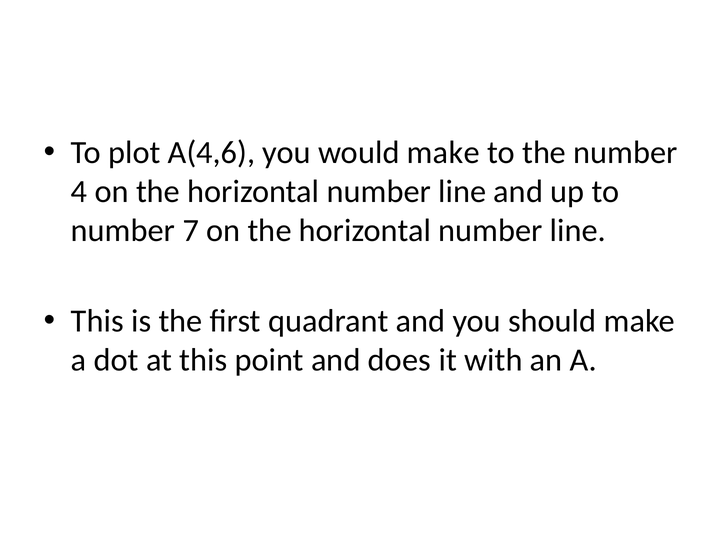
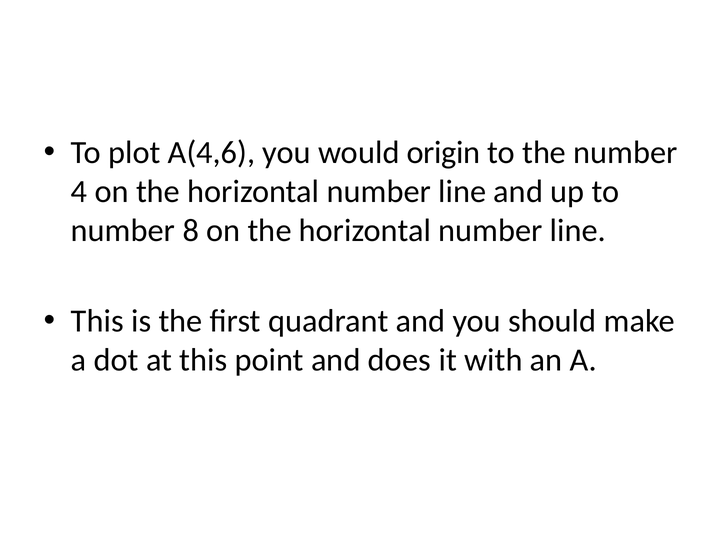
would make: make -> origin (444, 153)
7: 7 -> 8 (191, 230)
